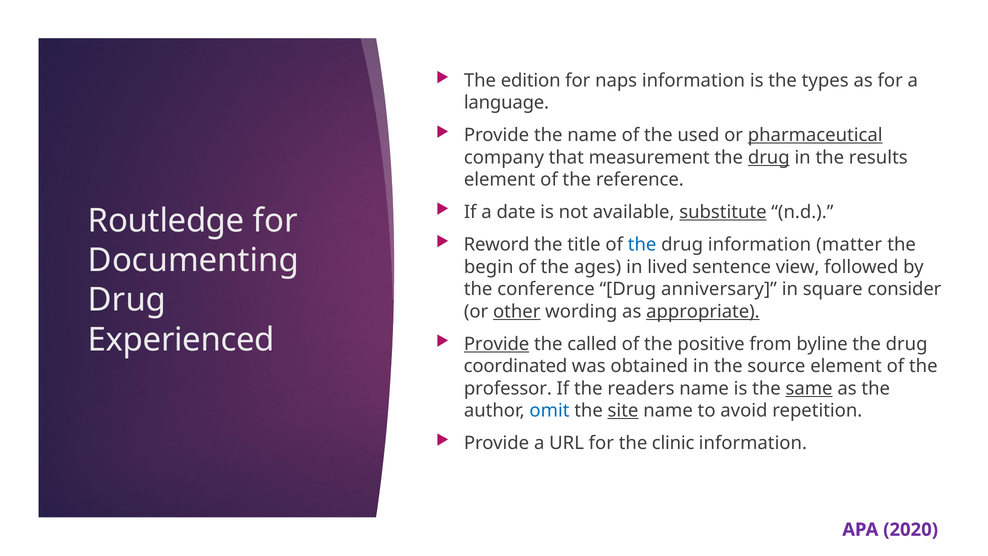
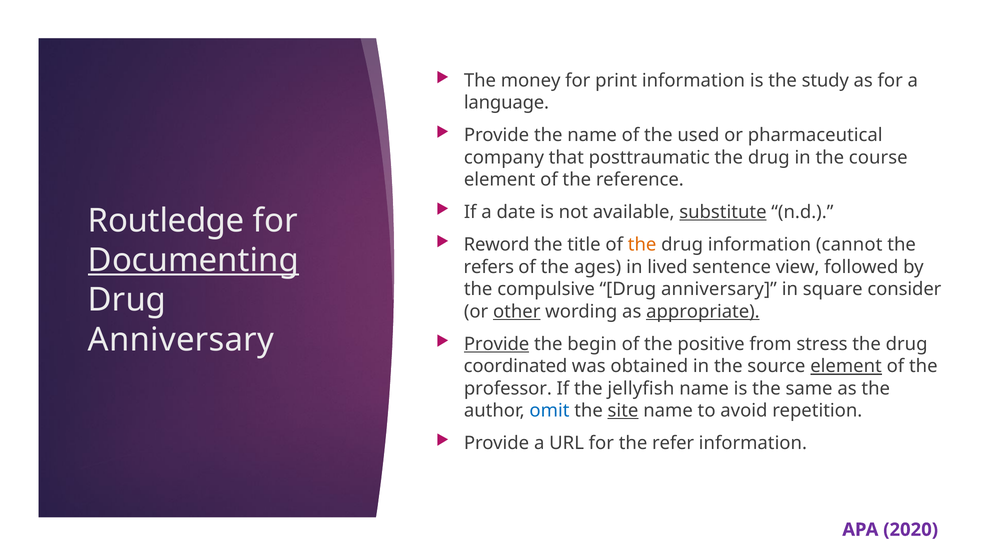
edition: edition -> money (531, 80)
naps: naps -> print (616, 80)
types: types -> study (825, 80)
pharmaceutical underline: present -> none (815, 135)
measurement: measurement -> posttraumatic (649, 157)
drug underline: present -> none (769, 157)
results: results -> course (878, 157)
the colour: blue -> orange (642, 245)
matter: matter -> cannot (849, 245)
Documenting underline: none -> present (193, 260)
begin: begin -> refers (489, 267)
conference: conference -> compulsive (546, 289)
Experienced: Experienced -> Anniversary (181, 340)
called: called -> begin (592, 344)
byline: byline -> stress (822, 344)
element underline: none -> present (846, 366)
readers: readers -> jellyfish (641, 388)
same underline: present -> none (809, 388)
clinic: clinic -> refer (673, 443)
